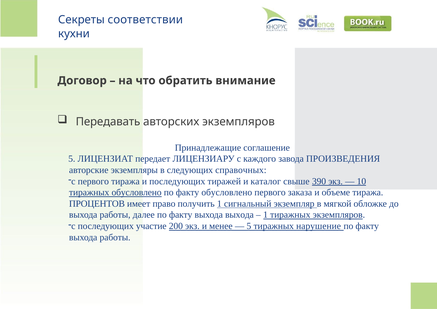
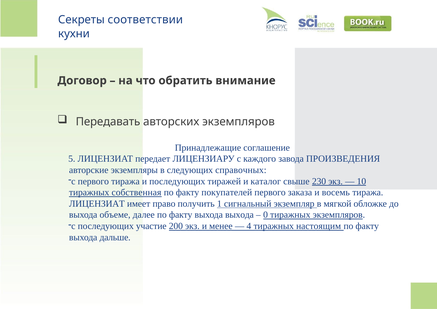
390: 390 -> 230 (319, 181)
тиражных обусловлено: обусловлено -> собственная (136, 192)
факту обусловлено: обусловлено -> покупателей (227, 192)
объеме: объеме -> восемь (336, 192)
ПРОЦЕНТОВ: ПРОЦЕНТОВ -> ЛИЦЕНЗИАТ (97, 204)
работы: работы -> объеме (115, 215)
1: 1 -> 0 (266, 215)
5: 5 -> 4 (249, 226)
нарушение: нарушение -> настоящим (319, 226)
работы: работы -> дальше (115, 237)
